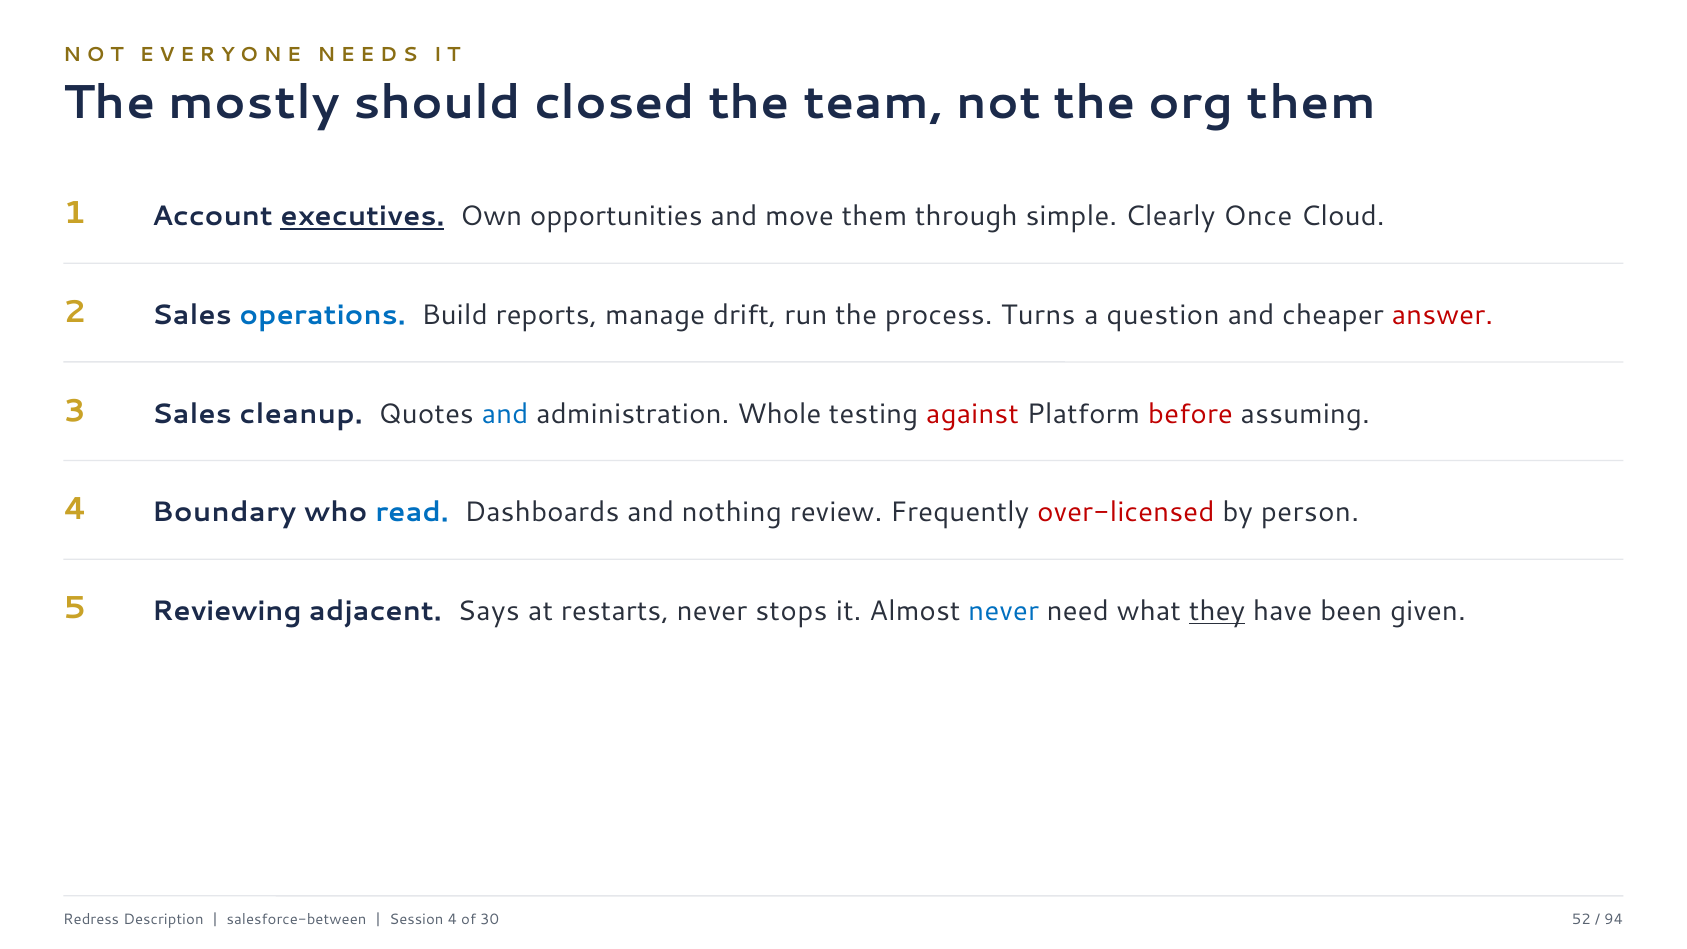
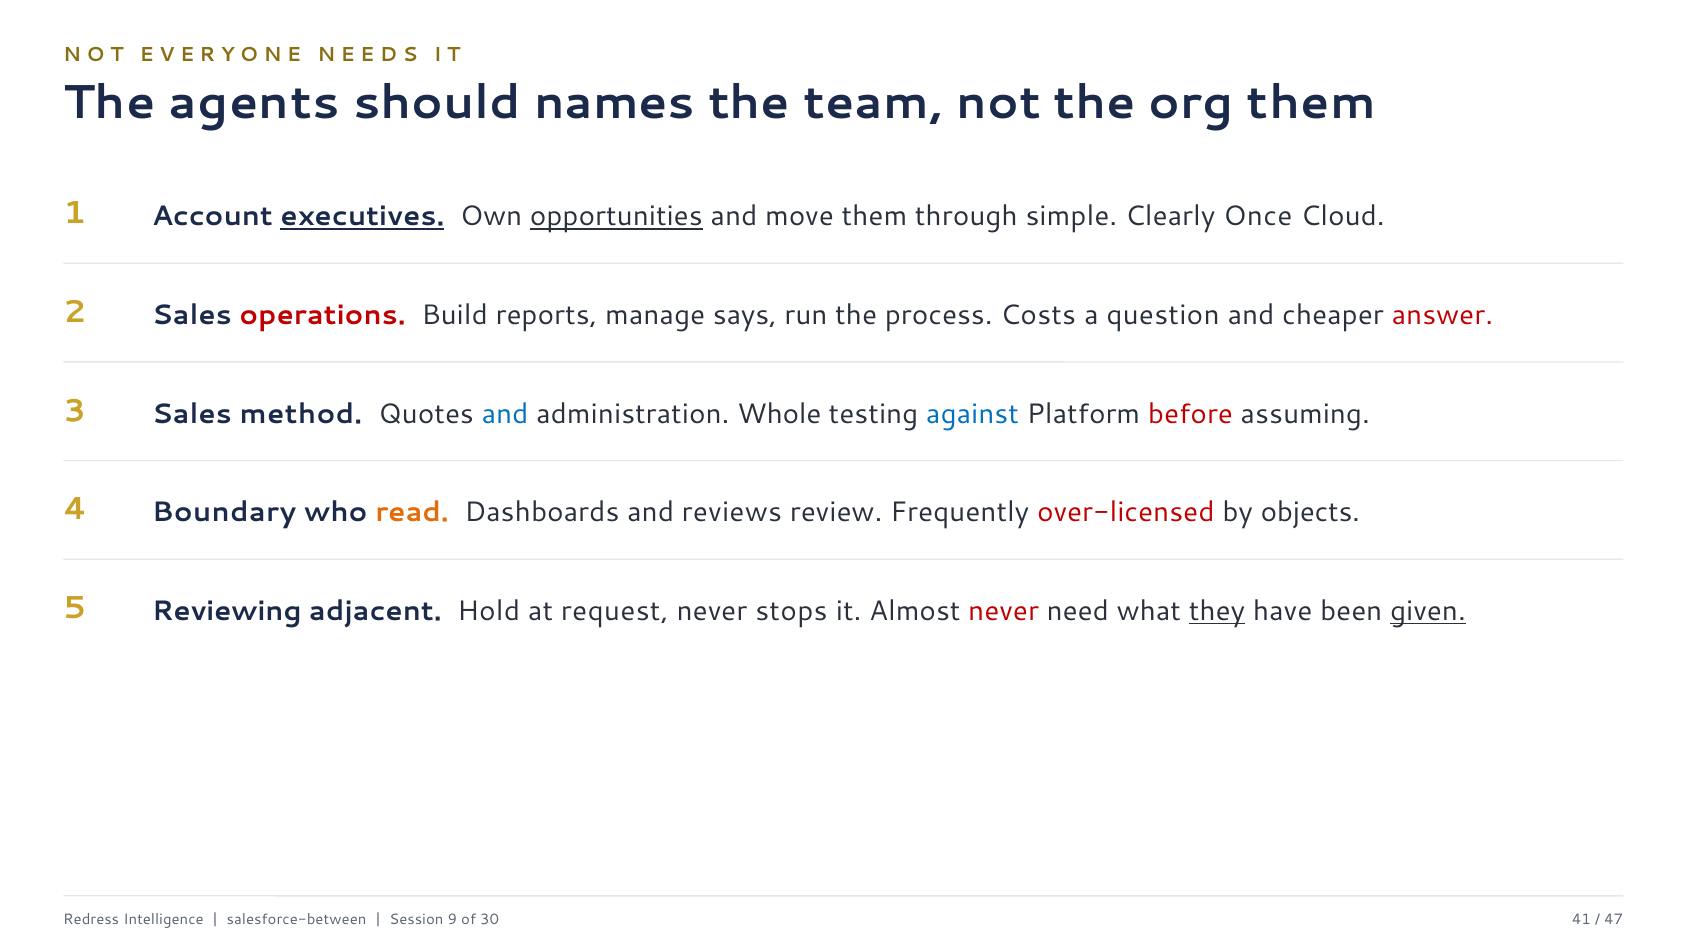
mostly: mostly -> agents (254, 103)
closed: closed -> names (615, 103)
opportunities underline: none -> present (616, 217)
operations colour: blue -> red (323, 315)
drift: drift -> says (745, 315)
Turns: Turns -> Costs (1038, 315)
cleanup: cleanup -> method (301, 414)
against colour: red -> blue (972, 414)
read colour: blue -> orange (412, 513)
nothing: nothing -> reviews (732, 513)
person: person -> objects (1310, 513)
Says: Says -> Hold (489, 611)
restarts: restarts -> request (615, 611)
never colour: blue -> red (1004, 611)
given underline: none -> present (1428, 611)
Description: Description -> Intelligence (163, 920)
Session 4: 4 -> 9 (452, 920)
52: 52 -> 41 (1581, 920)
94: 94 -> 47 (1614, 920)
